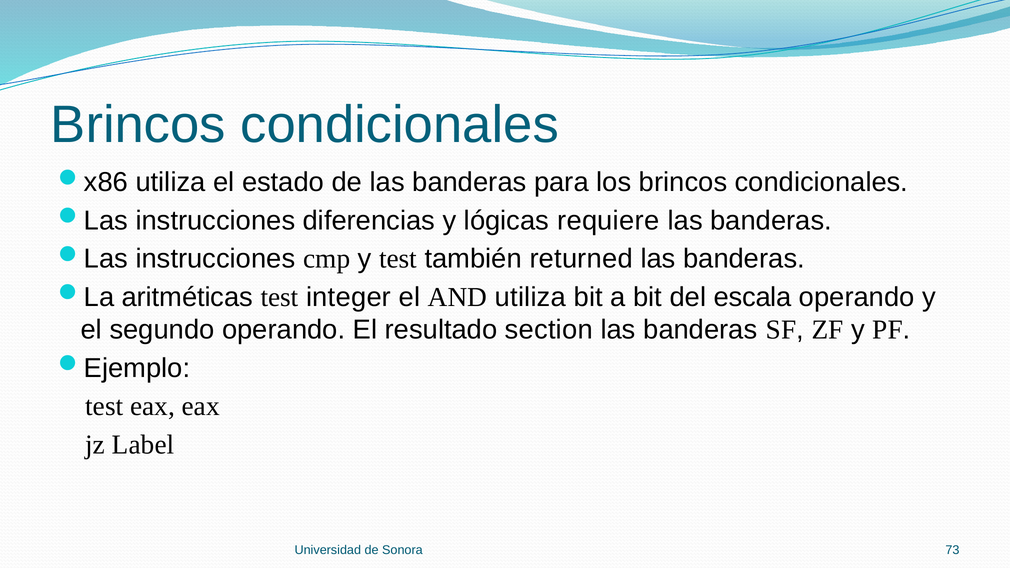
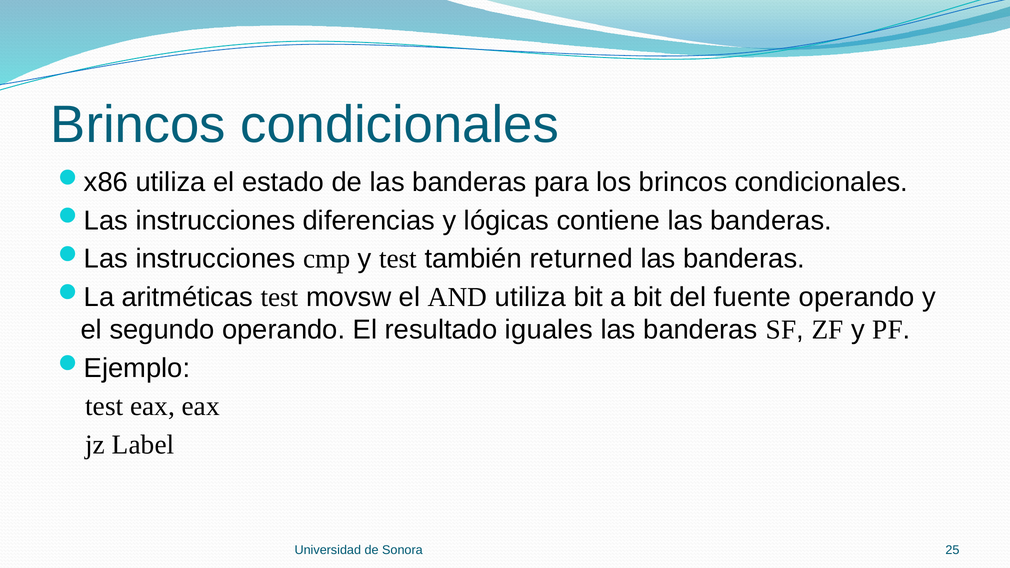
requiere: requiere -> contiene (608, 221)
integer: integer -> movsw (349, 297)
escala: escala -> fuente (752, 297)
section: section -> iguales (549, 330)
73: 73 -> 25 (952, 550)
